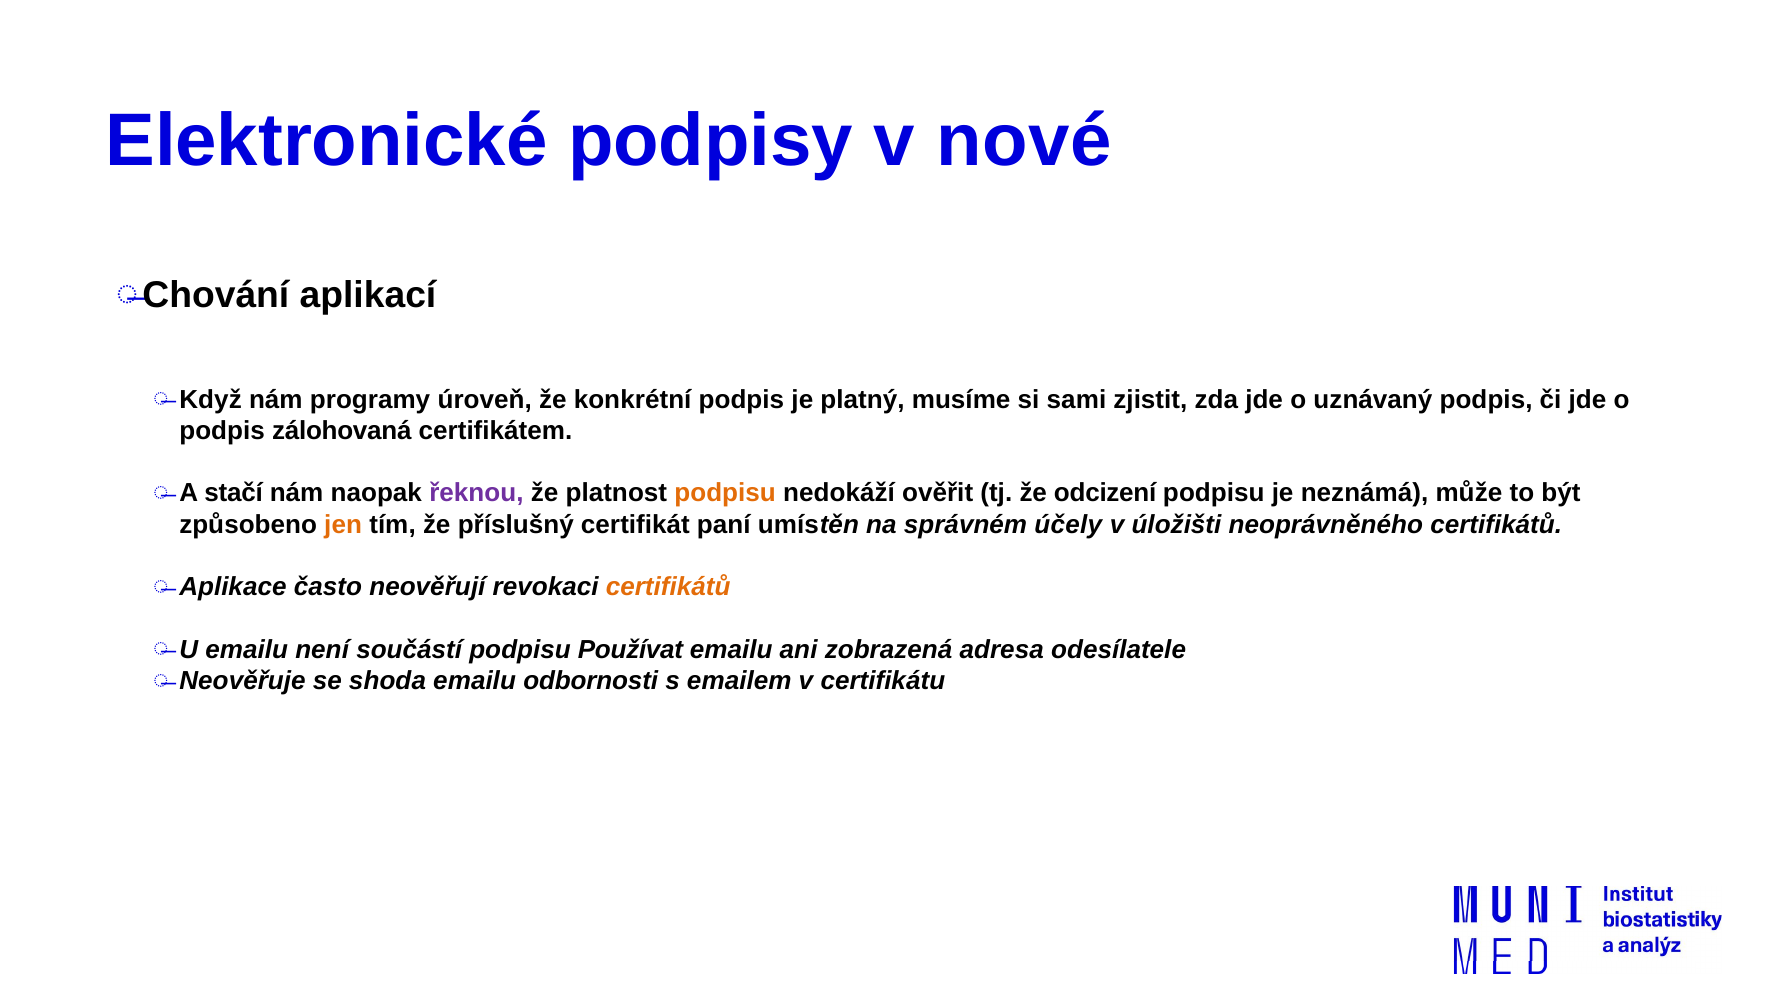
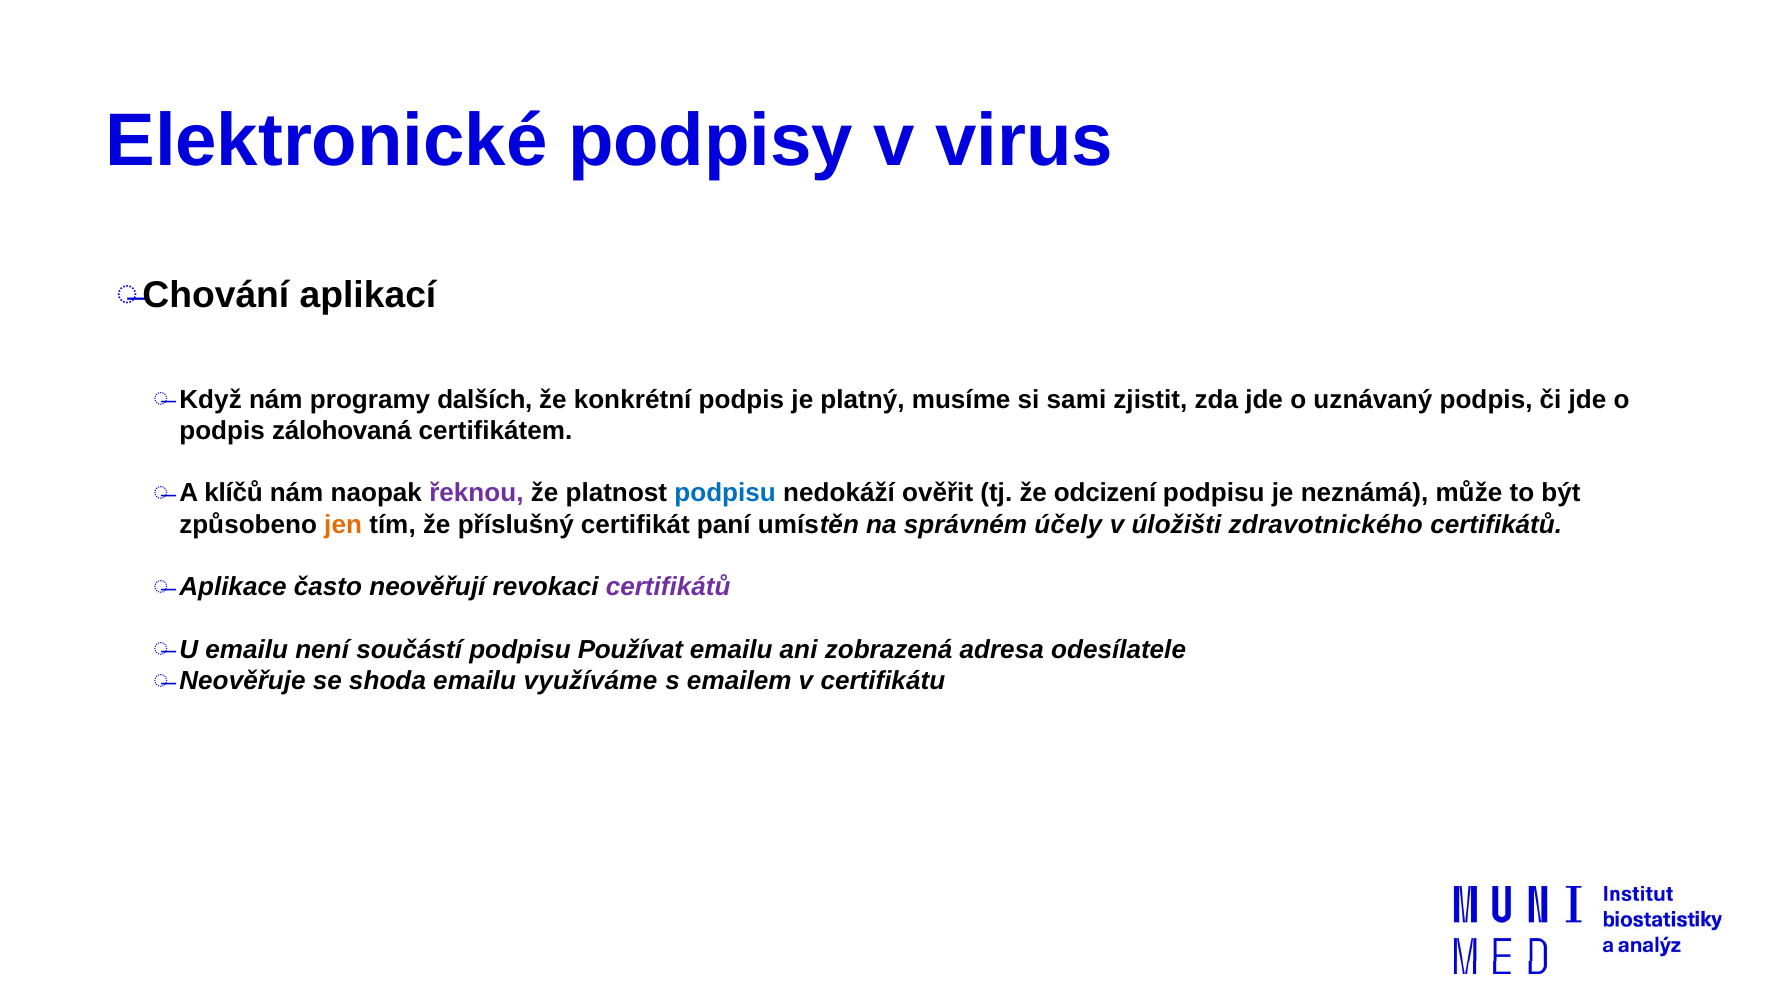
nové: nové -> virus (1024, 141)
úroveň: úroveň -> dalších (485, 399)
stačí: stačí -> klíčů (234, 493)
podpisu colour: orange -> blue (725, 493)
neoprávněného: neoprávněného -> zdravotnického (1326, 525)
certifikátů colour: orange -> purple (668, 587)
odbornosti: odbornosti -> využíváme (590, 681)
